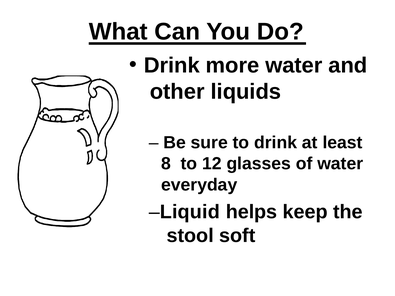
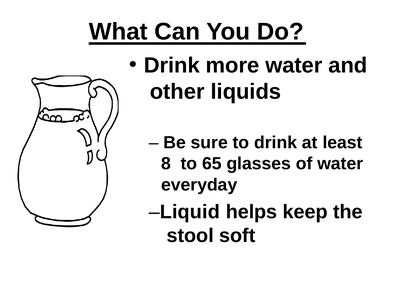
12: 12 -> 65 (212, 164)
